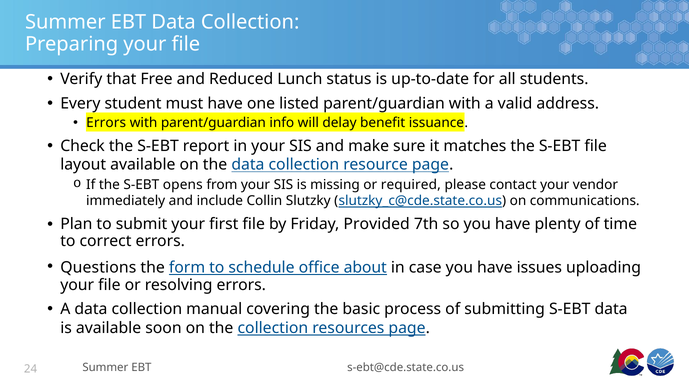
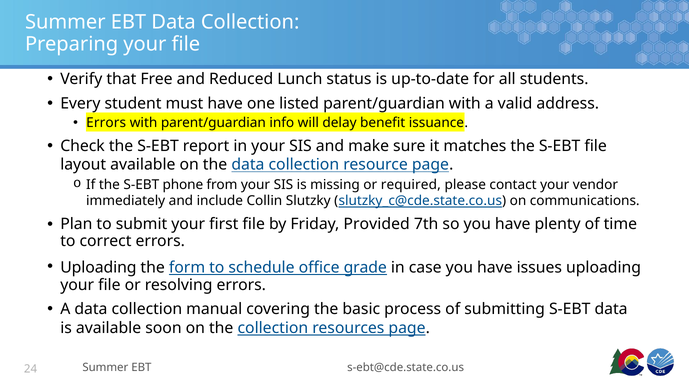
opens: opens -> phone (183, 185)
Questions: Questions -> Uploading (98, 268)
about: about -> grade (365, 268)
